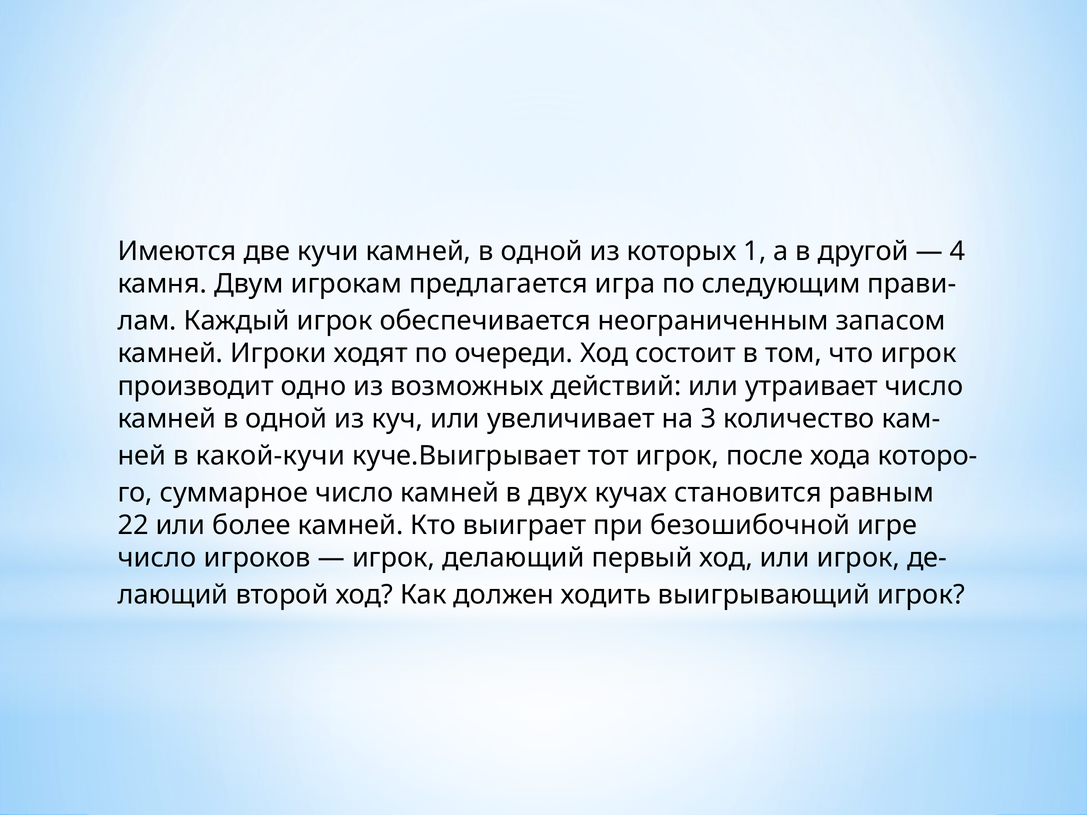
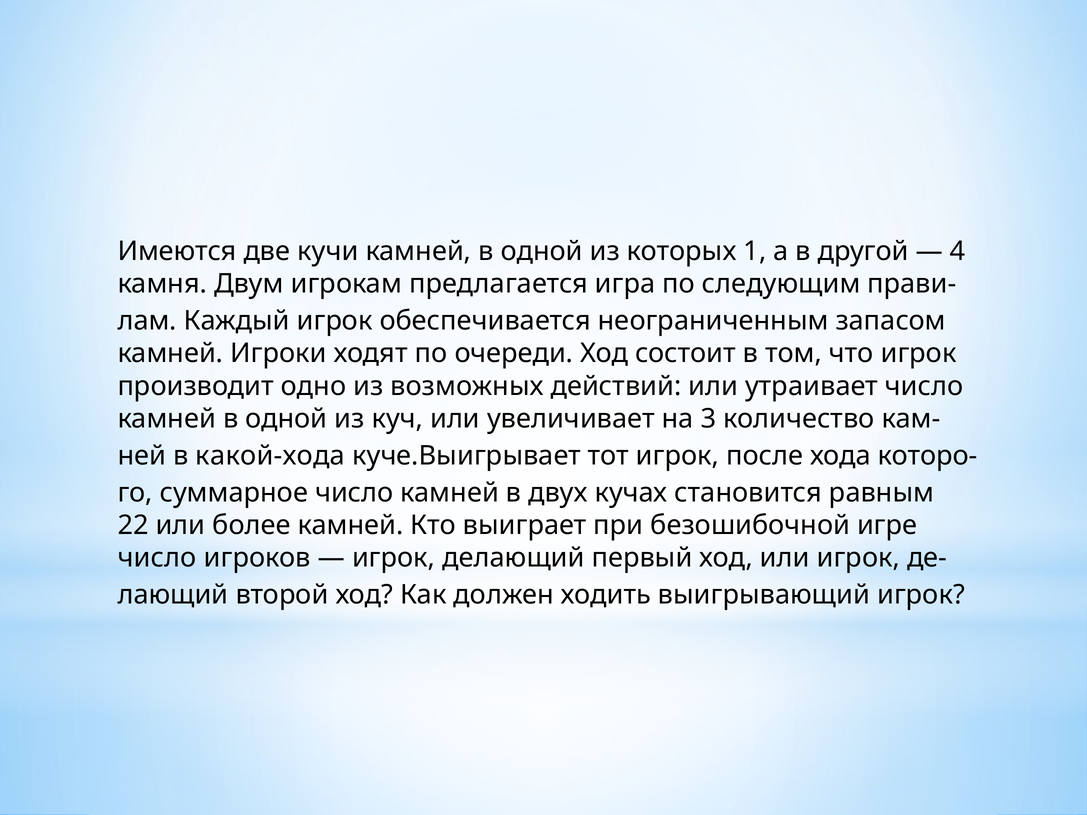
какой-кучи: какой-кучи -> какой-хода (270, 456)
